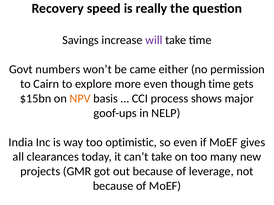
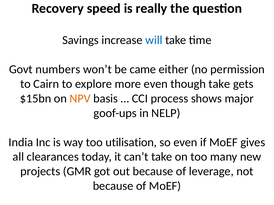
will colour: purple -> blue (154, 40)
though time: time -> take (219, 84)
optimistic: optimistic -> utilisation (131, 143)
